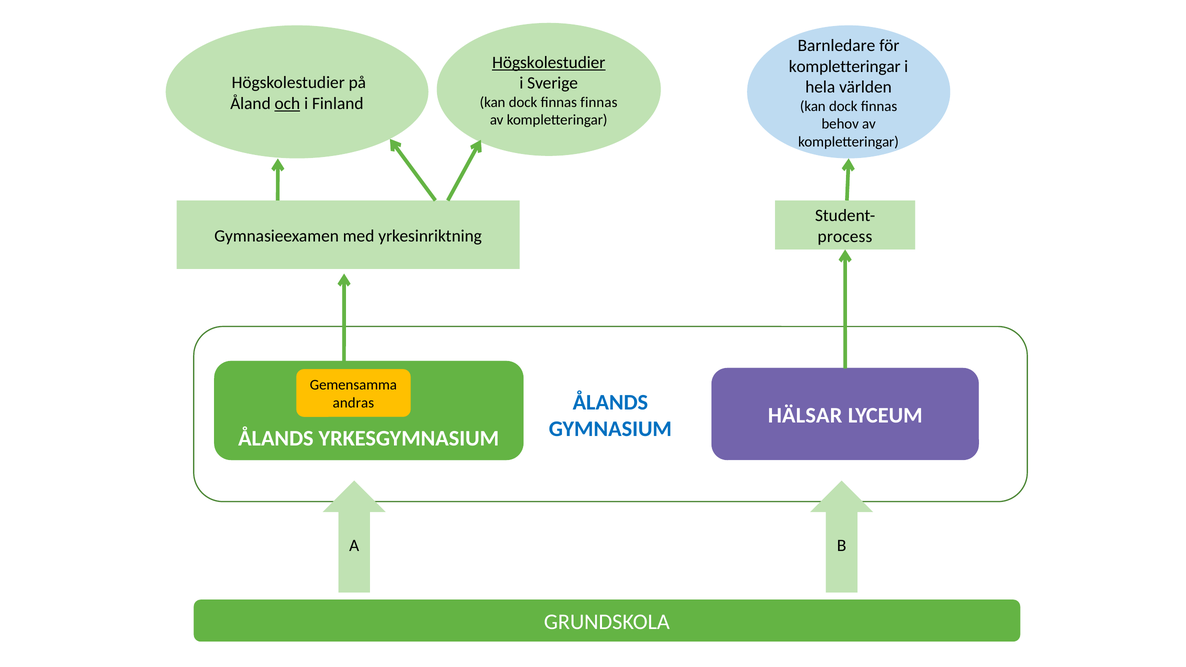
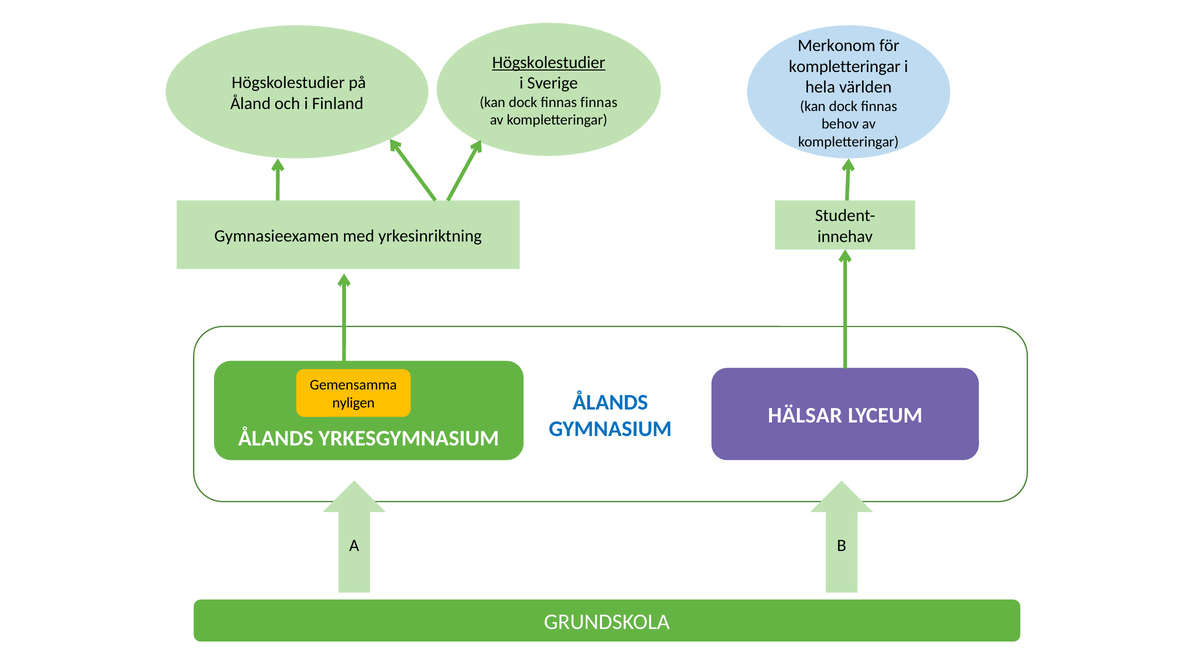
Barnledare: Barnledare -> Merkonom (837, 46)
och underline: present -> none (287, 103)
process: process -> innehav (845, 237)
andras: andras -> nyligen (354, 403)
